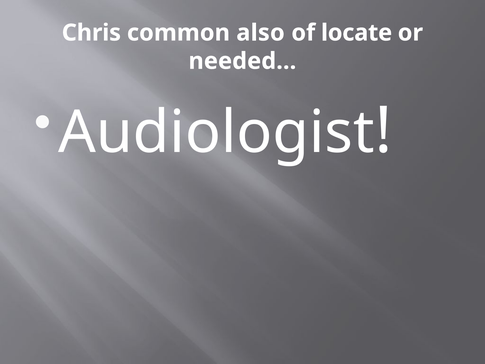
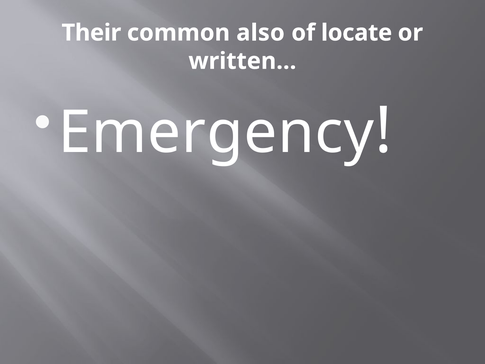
Chris: Chris -> Their (91, 33)
needed…: needed… -> written… (242, 61)
Audiologist: Audiologist -> Emergency (216, 132)
